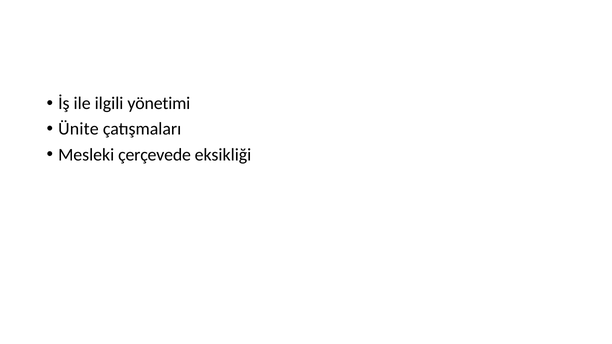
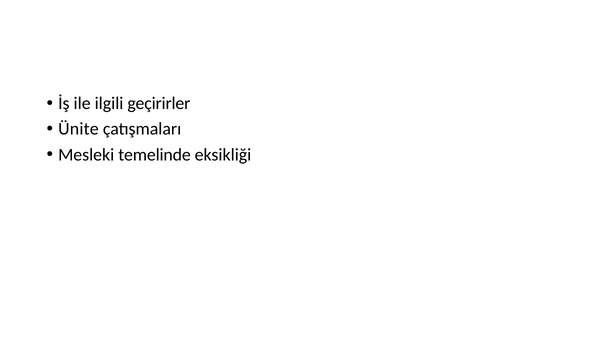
yönetimi: yönetimi -> geçirirler (159, 103)
çerçevede: çerçevede -> temelinde (155, 155)
